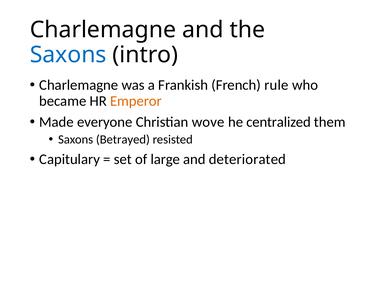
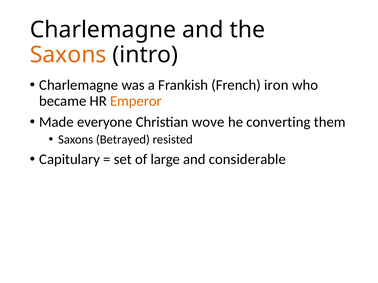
Saxons colour: blue -> orange (68, 55)
rule: rule -> iron (276, 85)
centralized: centralized -> converting (278, 122)
deteriorated: deteriorated -> considerable (247, 160)
